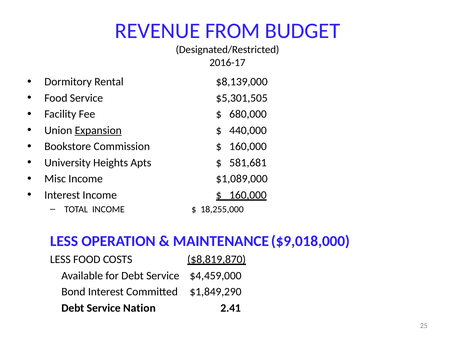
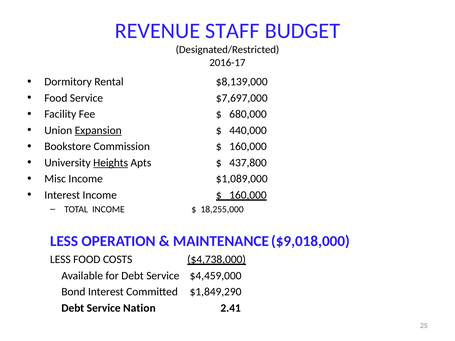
FROM: FROM -> STAFF (232, 31)
$5,301,505: $5,301,505 -> $7,697,000 (242, 98)
Heights underline: none -> present (111, 163)
581,681: 581,681 -> 437,800 (248, 163)
$8,819,870: $8,819,870 -> $4,738,000 (216, 260)
